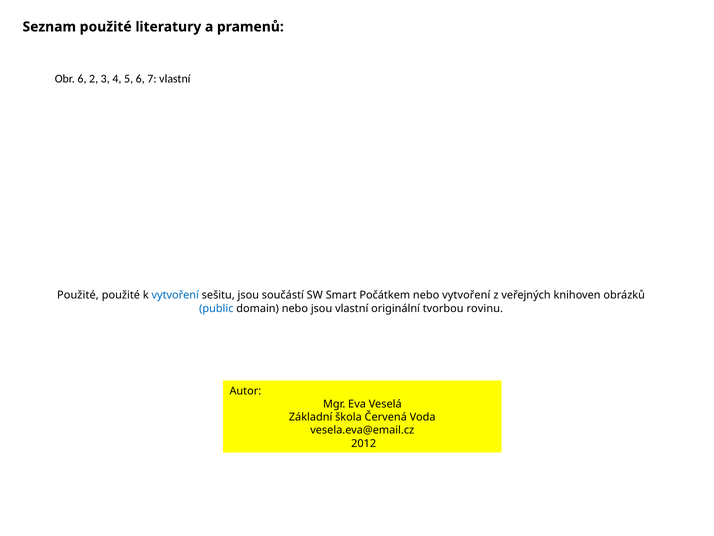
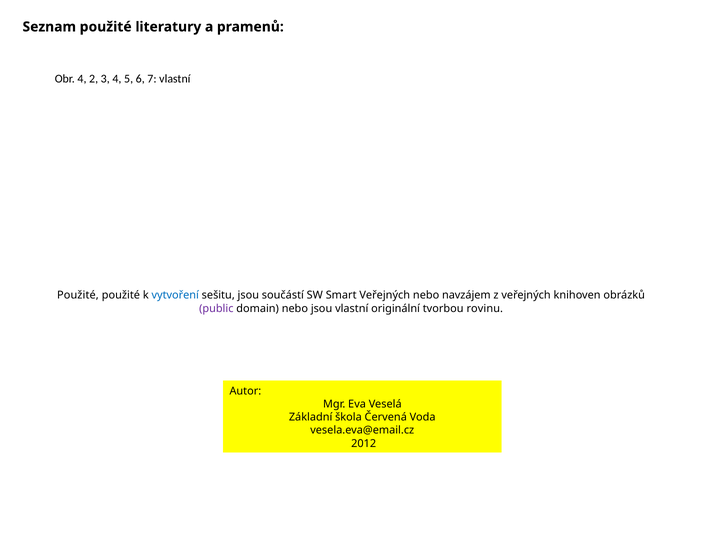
Obr 6: 6 -> 4 (82, 79)
Smart Počátkem: Počátkem -> Veřejných (385, 295)
nebo vytvoření: vytvoření -> navzájem (466, 295)
public colour: blue -> purple (216, 308)
